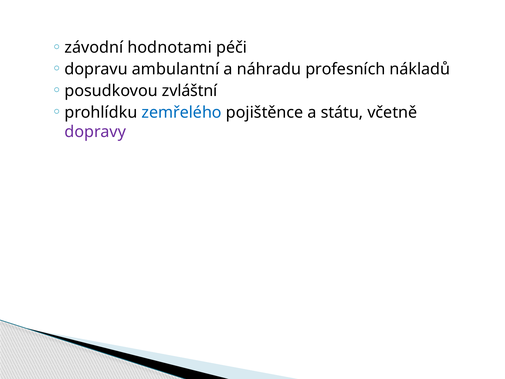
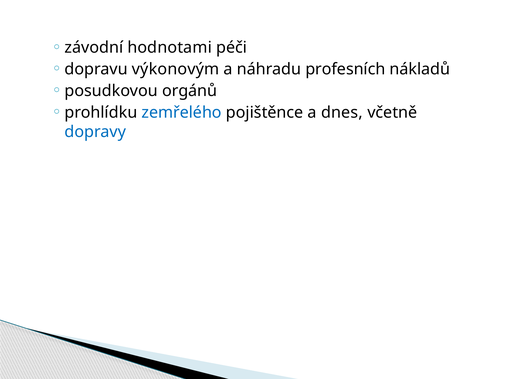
ambulantní: ambulantní -> výkonovým (176, 69)
zvláštní: zvláštní -> orgánů (190, 91)
státu: státu -> dnes (342, 112)
dopravy colour: purple -> blue (95, 132)
